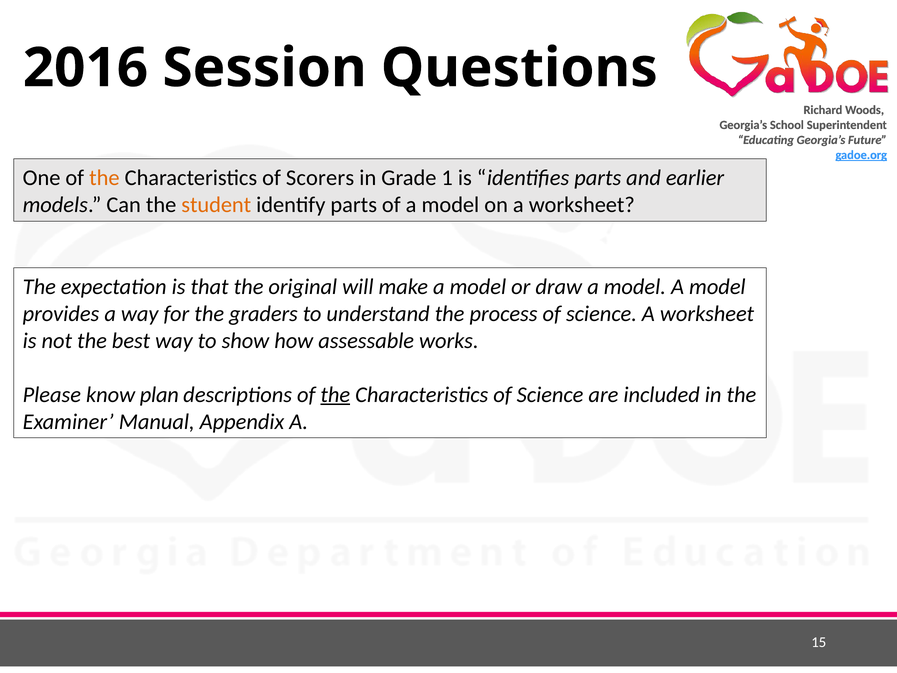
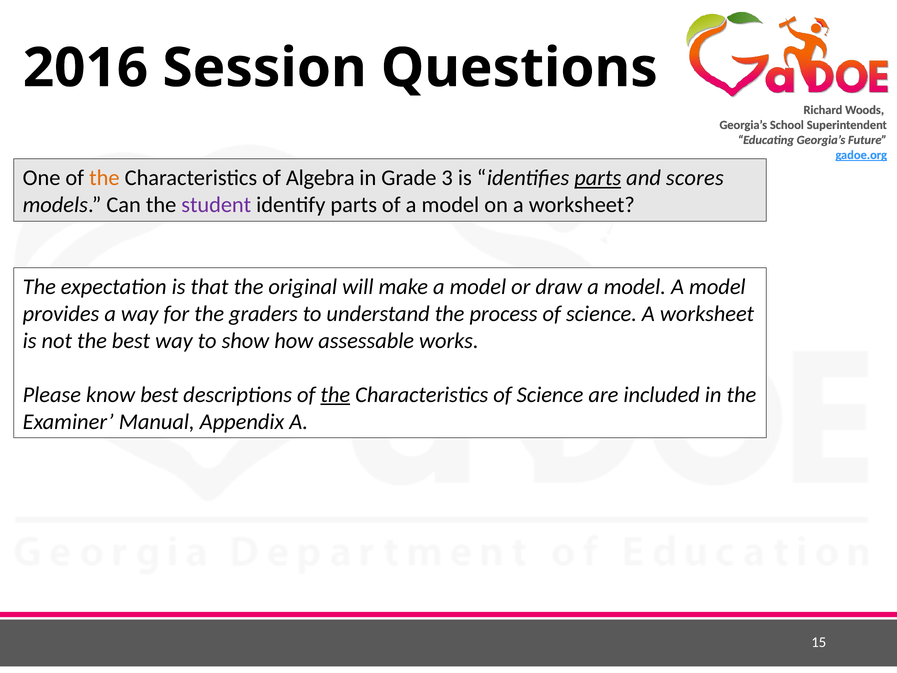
Scorers: Scorers -> Algebra (320, 178)
1: 1 -> 3 (447, 178)
parts underline: none -> present (598, 178)
earlier: earlier -> scores (695, 178)
student colour: orange -> purple (216, 205)
know plan: plan -> best (159, 395)
